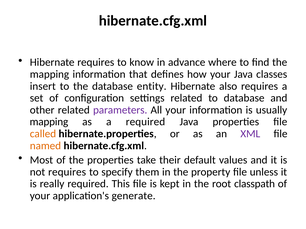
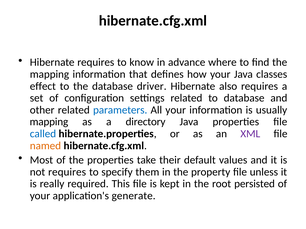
insert: insert -> effect (43, 86)
entity: entity -> driver (152, 86)
parameters colour: purple -> blue (120, 110)
a required: required -> directory (146, 122)
called colour: orange -> blue (43, 134)
classpath: classpath -> persisted (255, 184)
